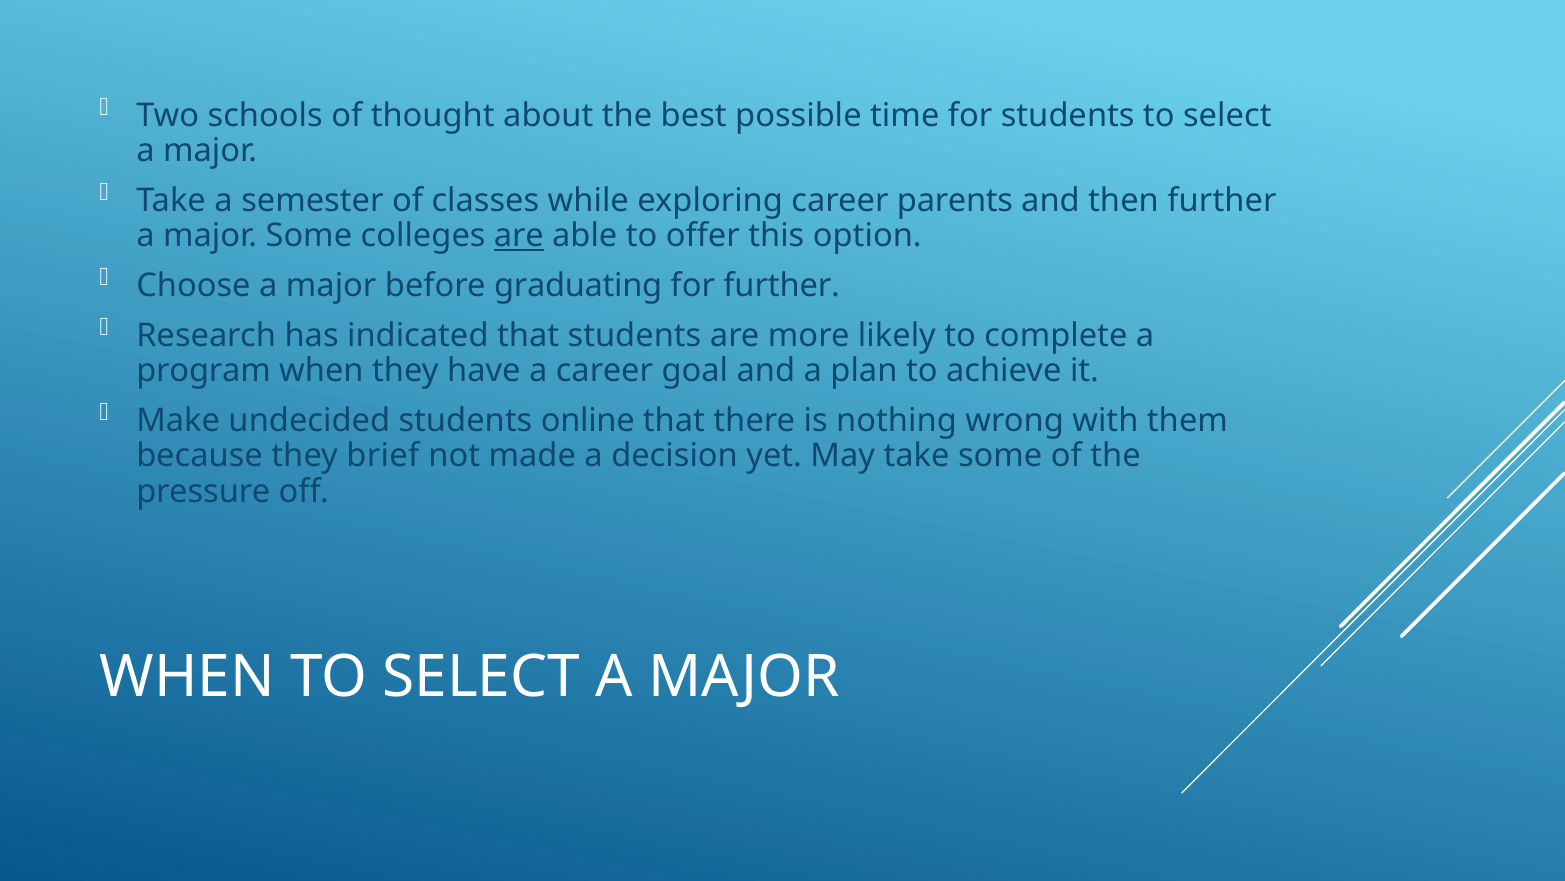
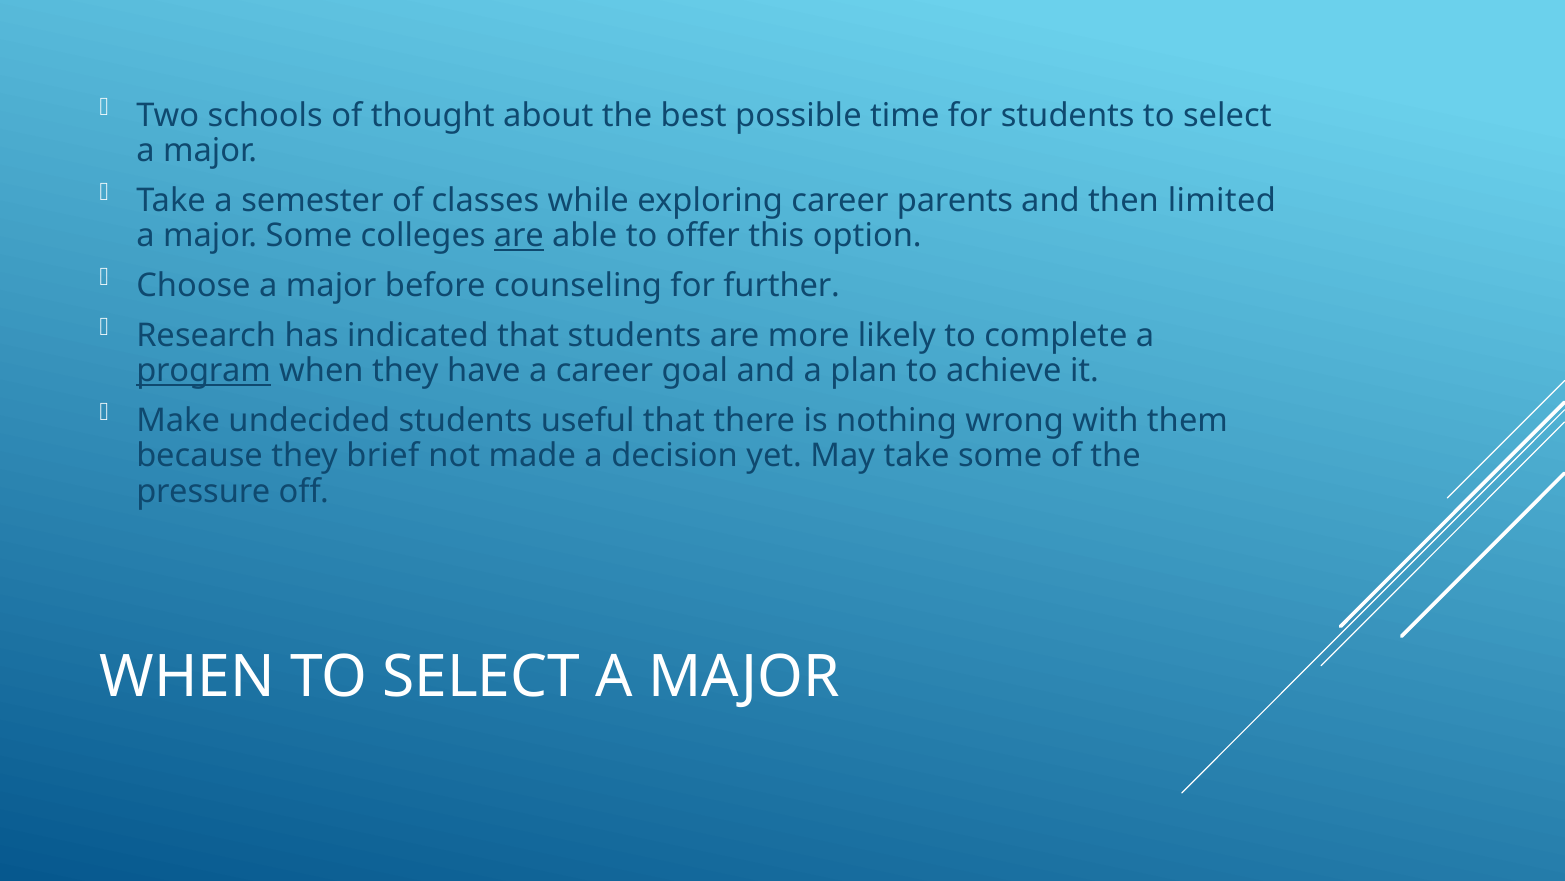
then further: further -> limited (1222, 201)
graduating: graduating -> counseling (578, 286)
program underline: none -> present (204, 371)
online: online -> useful (588, 421)
